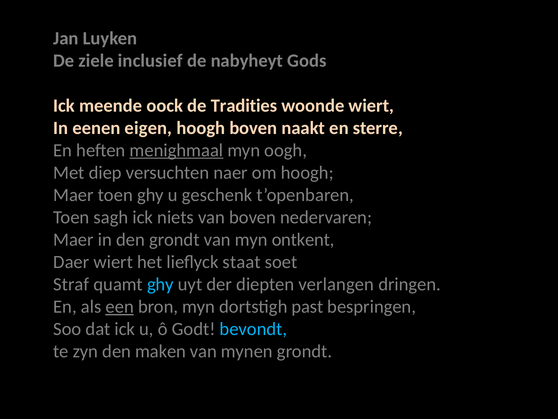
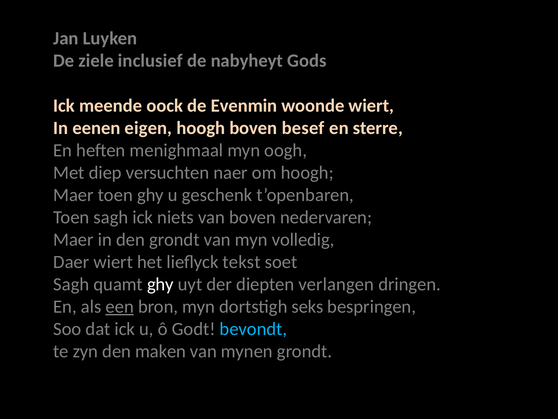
Tradities: Tradities -> Evenmin (244, 105)
naakt: naakt -> besef (303, 128)
menighmaal underline: present -> none (176, 150)
ontkent: ontkent -> volledig (303, 239)
staat: staat -> tekst (242, 262)
Straf: Straf -> Sagh (71, 284)
ghy colour: light blue -> white (160, 284)
past: past -> seks (307, 306)
